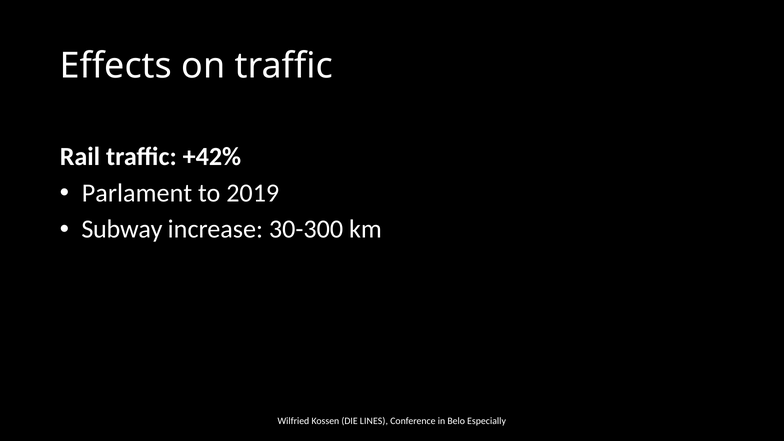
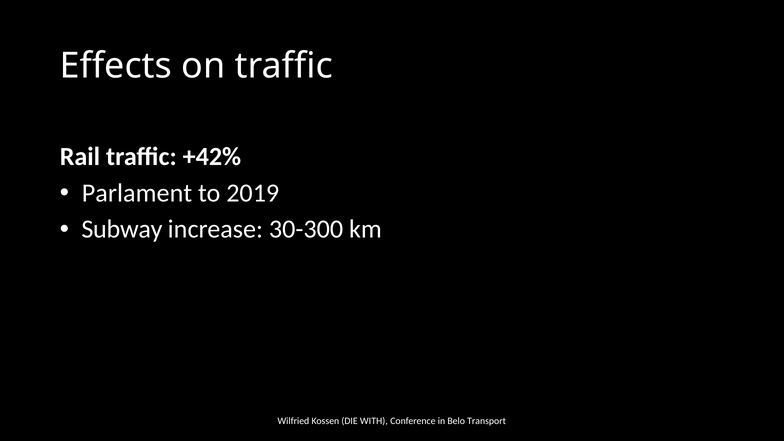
LINES: LINES -> WITH (374, 421)
Especially: Especially -> Transport (487, 421)
